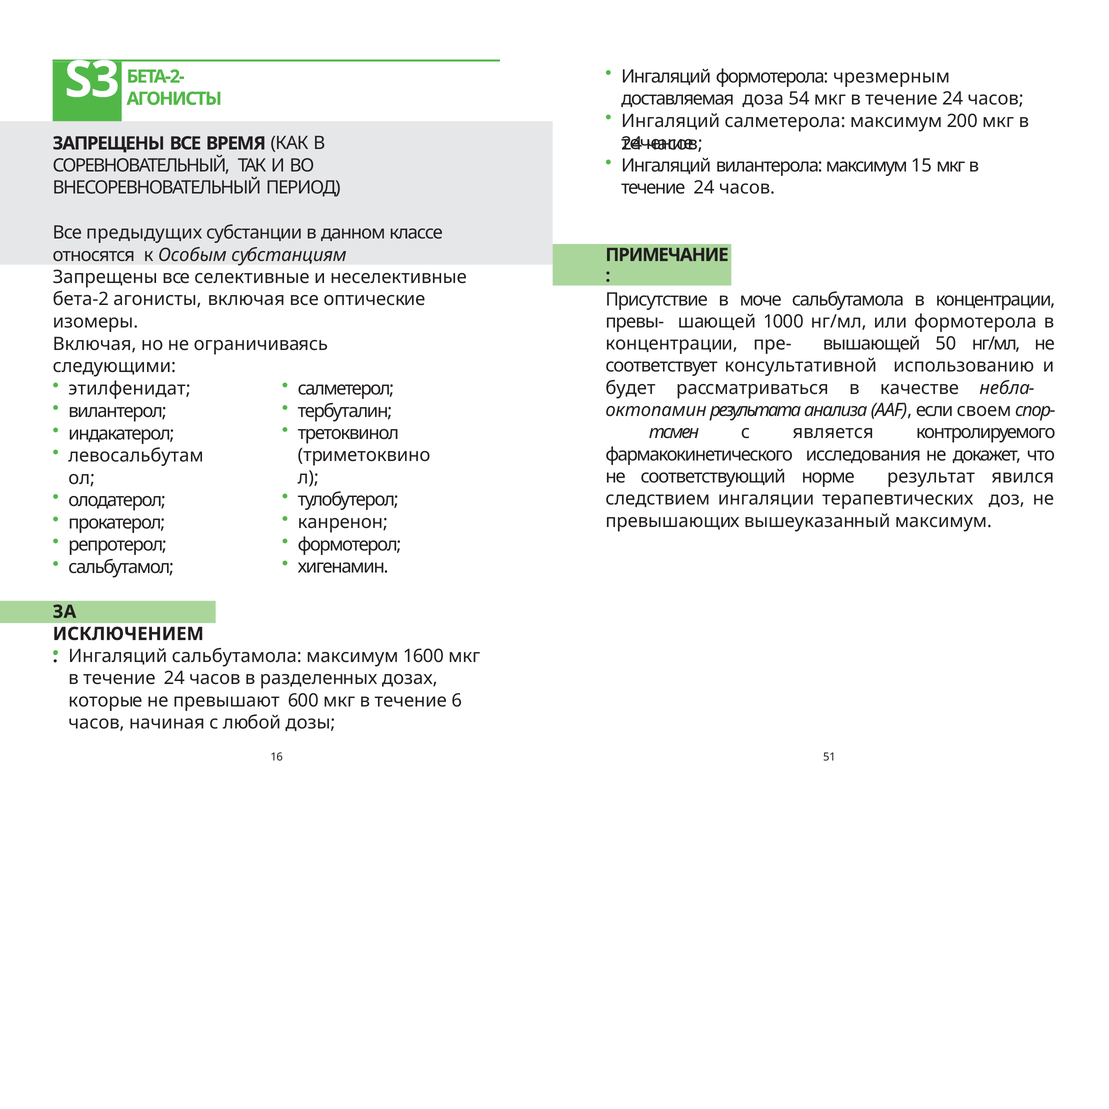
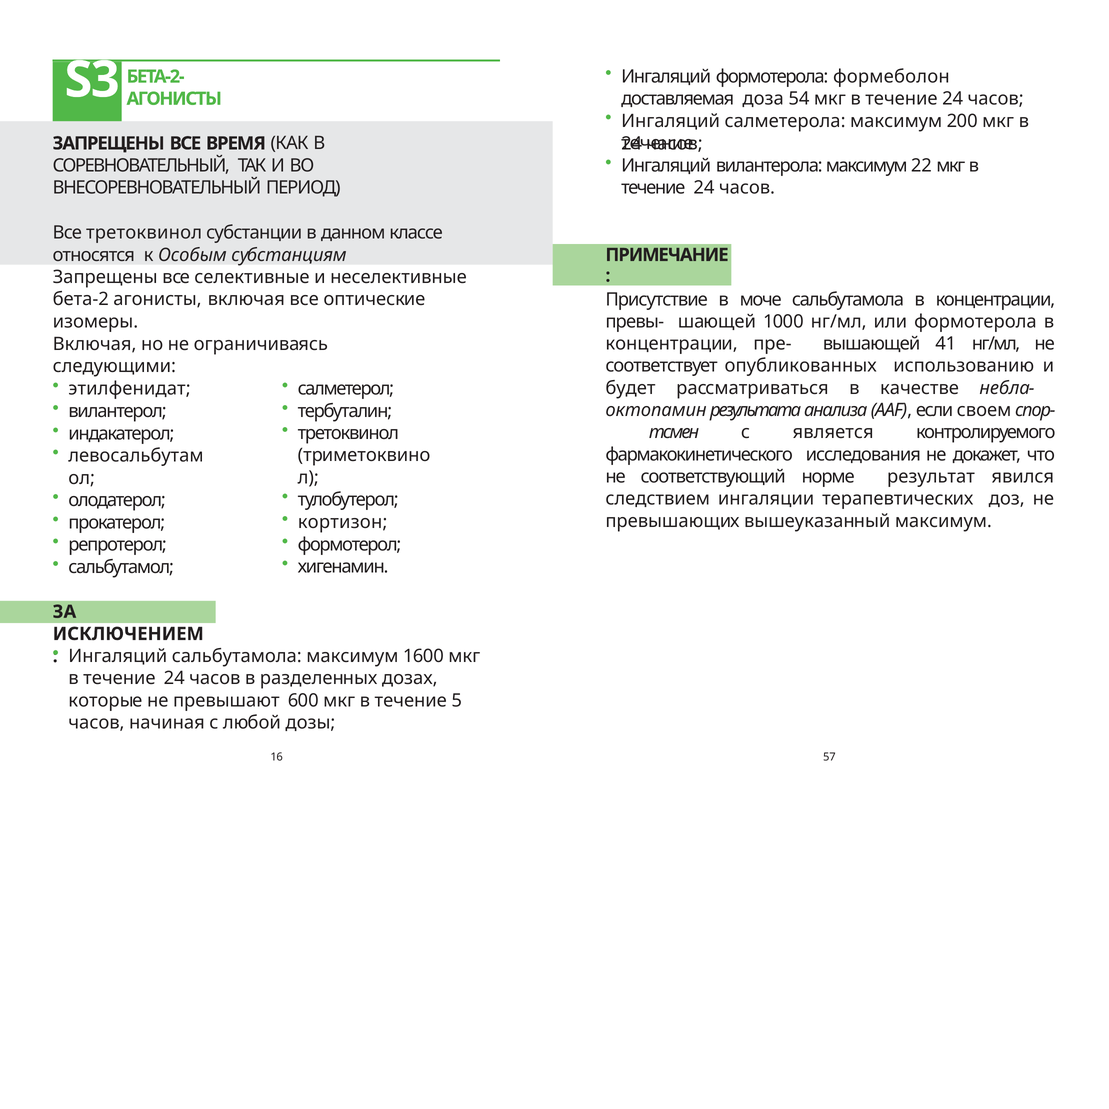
чрезмерным: чрезмерным -> формеболон (891, 76)
15: 15 -> 22 (921, 166)
Все предыдущих: предыдущих -> третоквинол (144, 233)
50: 50 -> 41 (946, 344)
консультативной: консультативной -> опубликованных (801, 366)
канренон: канренон -> кортизон (343, 522)
6: 6 -> 5 (457, 700)
51: 51 -> 57 (829, 756)
